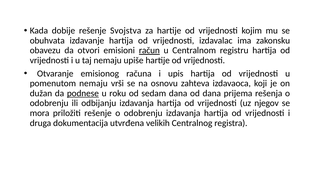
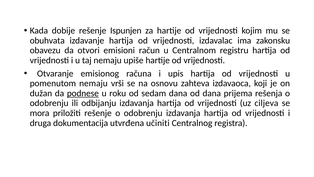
Svojstva: Svojstva -> Ispunjen (126, 31)
račun underline: present -> none (149, 50)
njegov: njegov -> ciljeva (266, 103)
velikih: velikih -> učiniti (158, 123)
